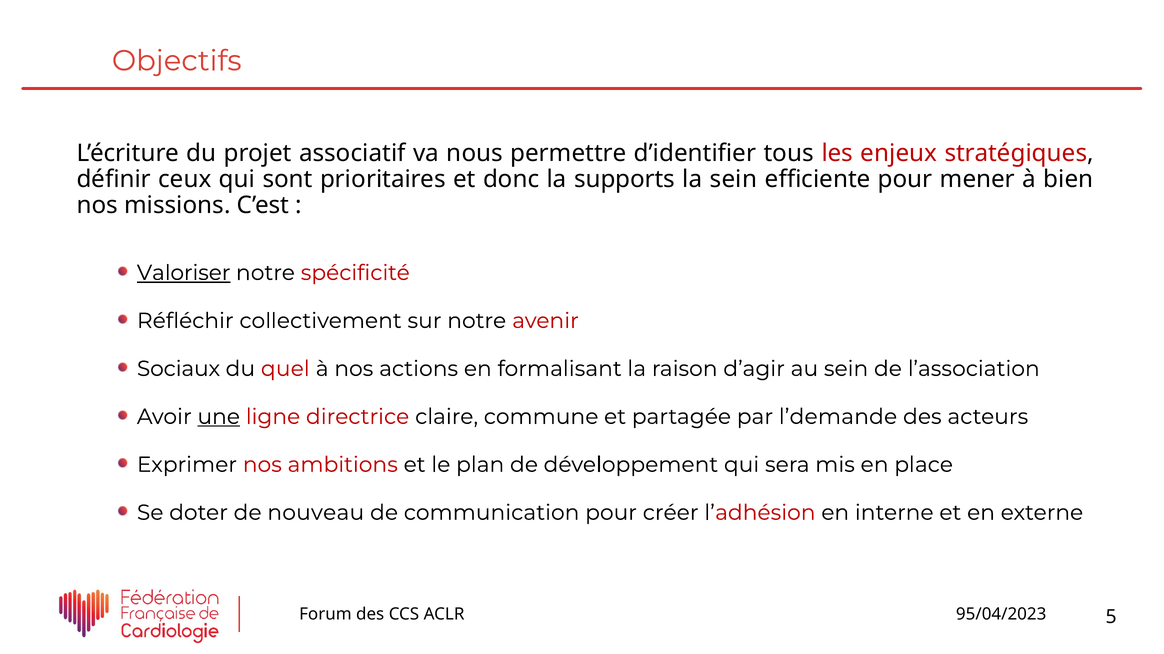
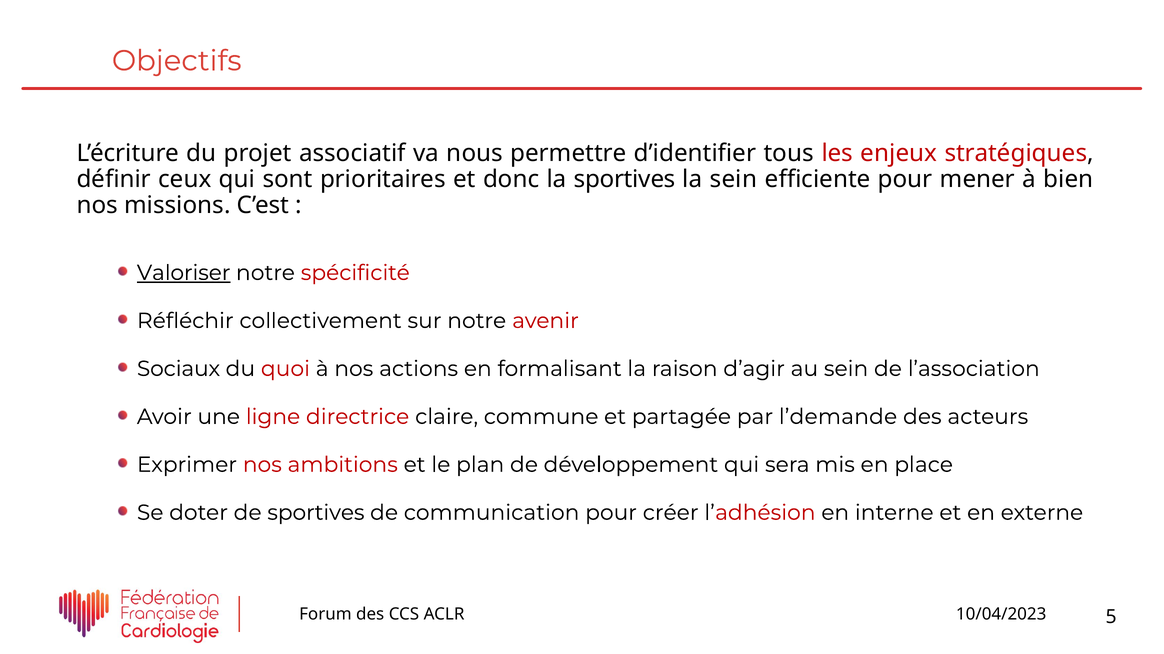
la supports: supports -> sportives (625, 179)
quel: quel -> quoi (285, 369)
une underline: present -> none (219, 417)
de nouveau: nouveau -> sportives (316, 513)
95/04/2023: 95/04/2023 -> 10/04/2023 (1001, 615)
